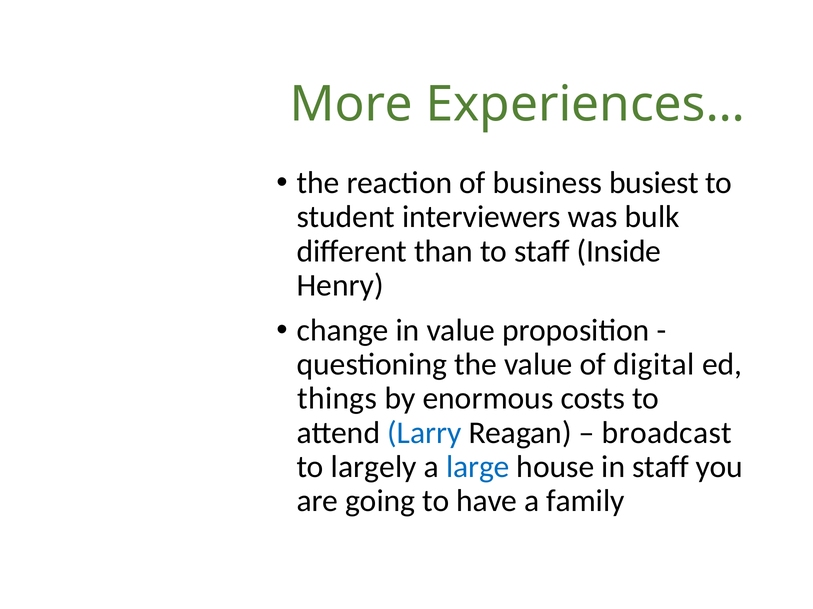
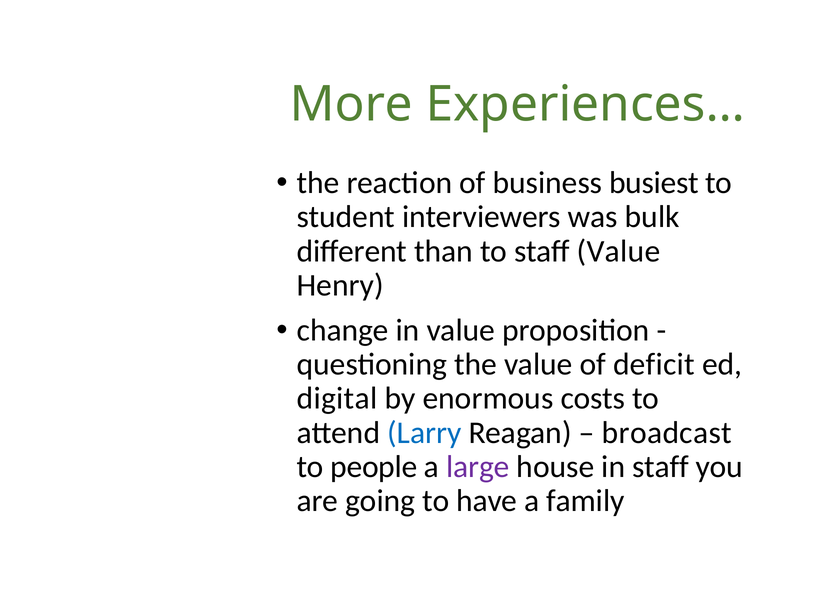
staff Inside: Inside -> Value (619, 251)
digital: digital -> deficit (654, 365)
things: things -> digital (337, 399)
largely: largely -> people (374, 467)
large colour: blue -> purple (478, 467)
